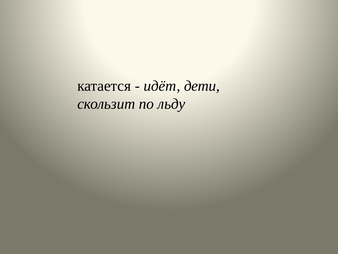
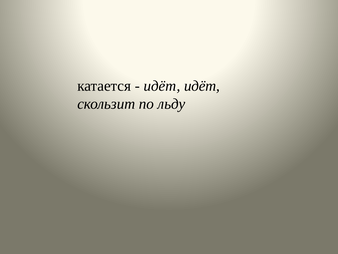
идёт дети: дети -> идёт (202, 86)
